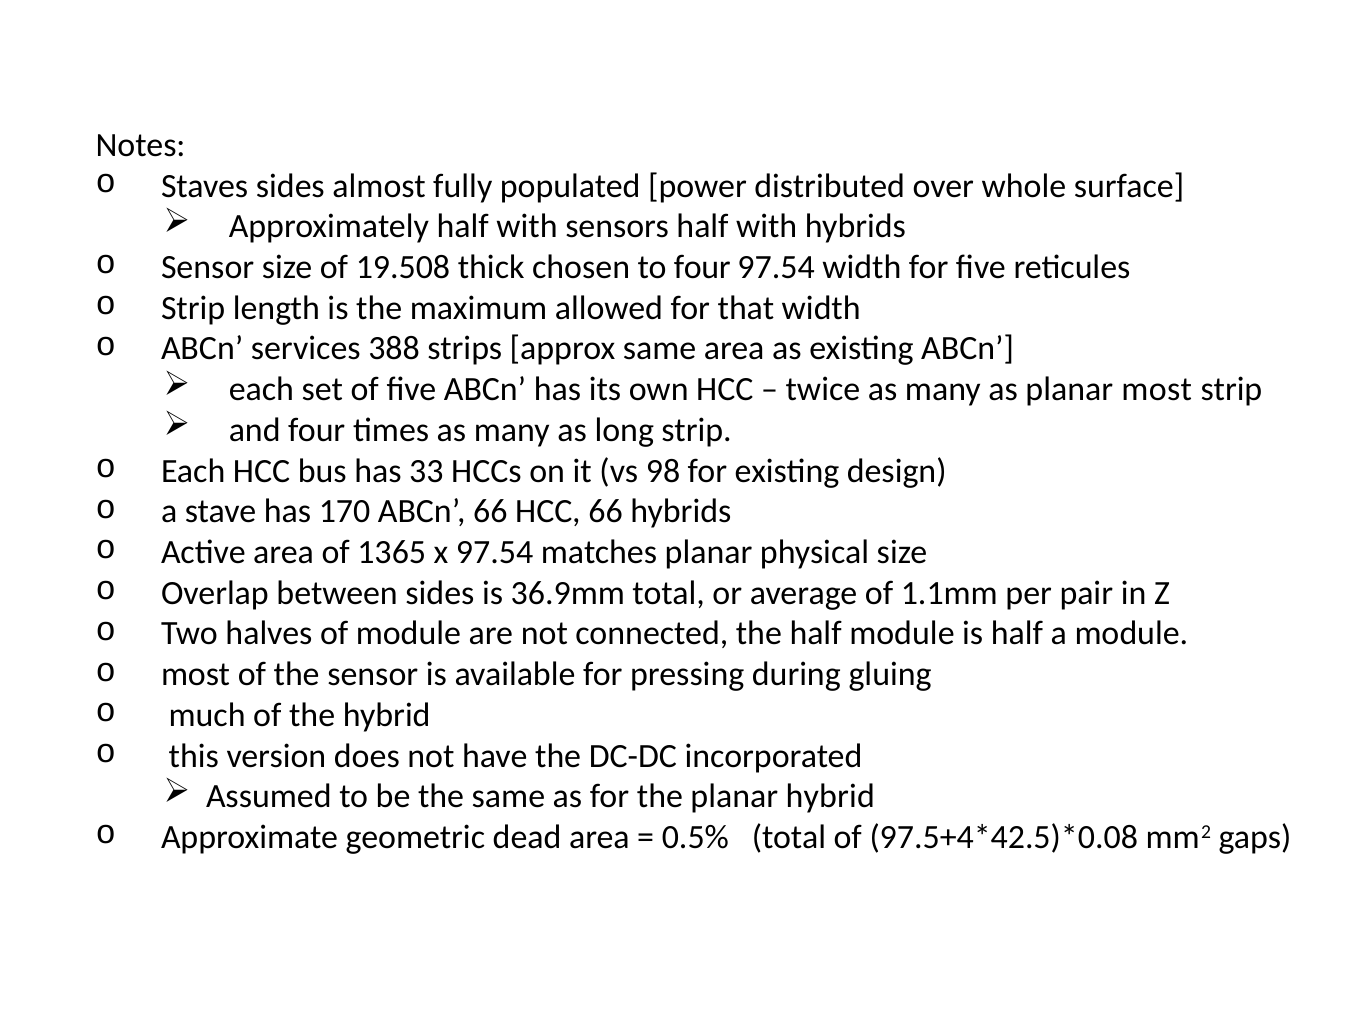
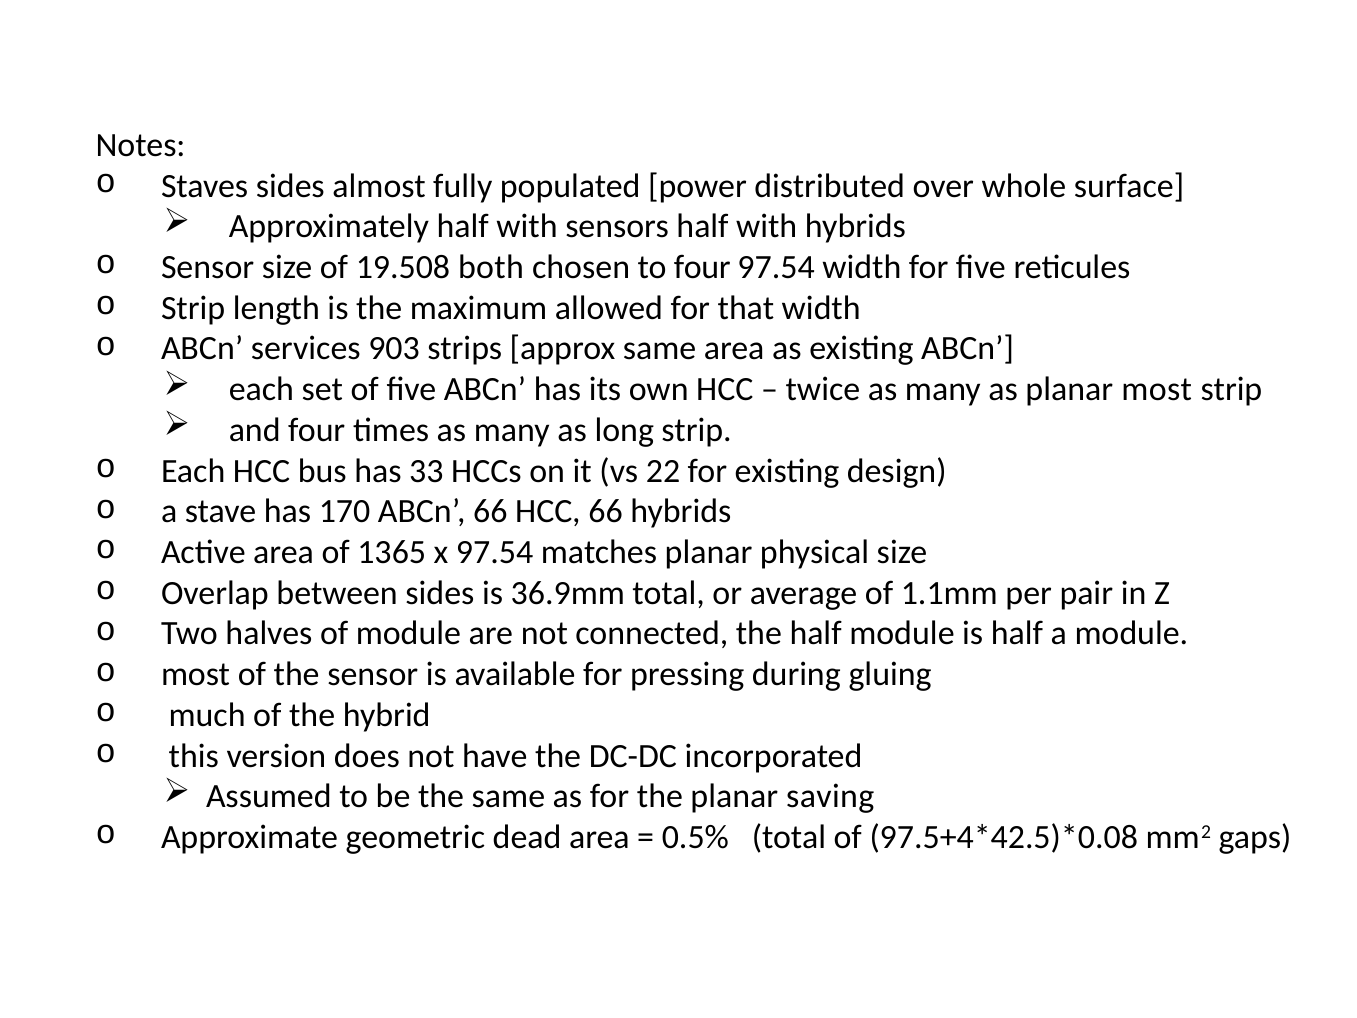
thick: thick -> both (491, 267)
388: 388 -> 903 (394, 349)
98: 98 -> 22 (663, 471)
planar hybrid: hybrid -> saving (830, 796)
